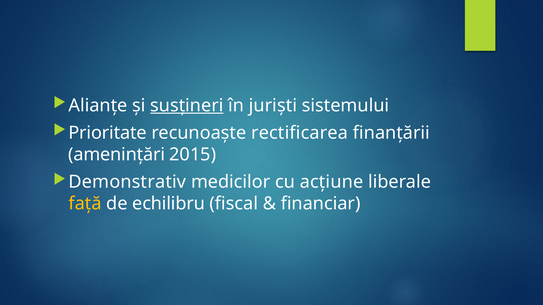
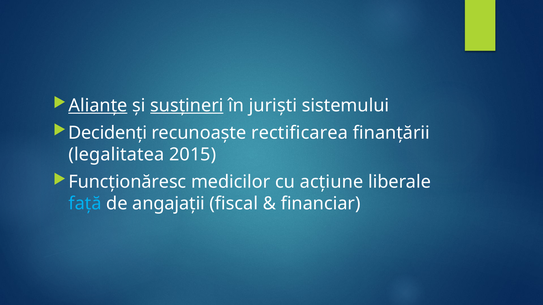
Alianțe underline: none -> present (98, 106)
Prioritate: Prioritate -> Decidenți (108, 133)
amenințări: amenințări -> legalitatea (116, 155)
Demonstrativ: Demonstrativ -> Funcționăresc (127, 182)
față colour: yellow -> light blue (85, 204)
echilibru: echilibru -> angajații (169, 204)
